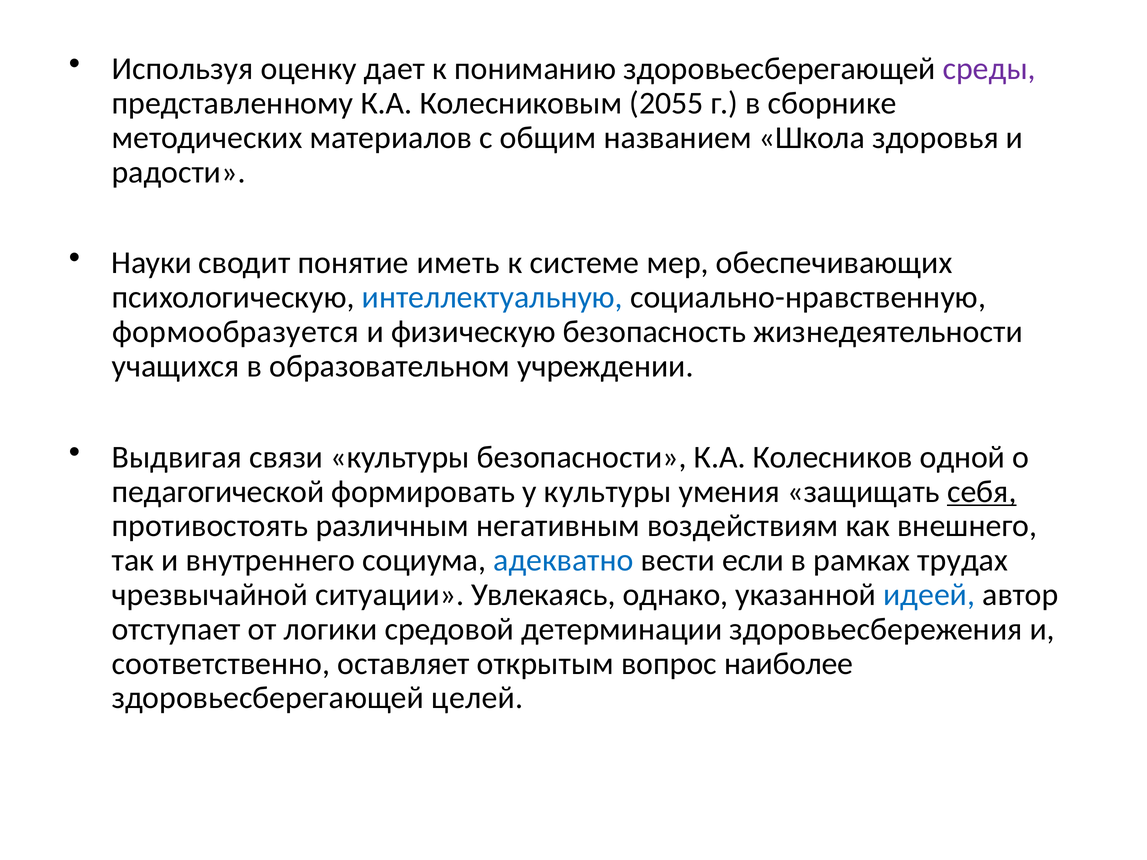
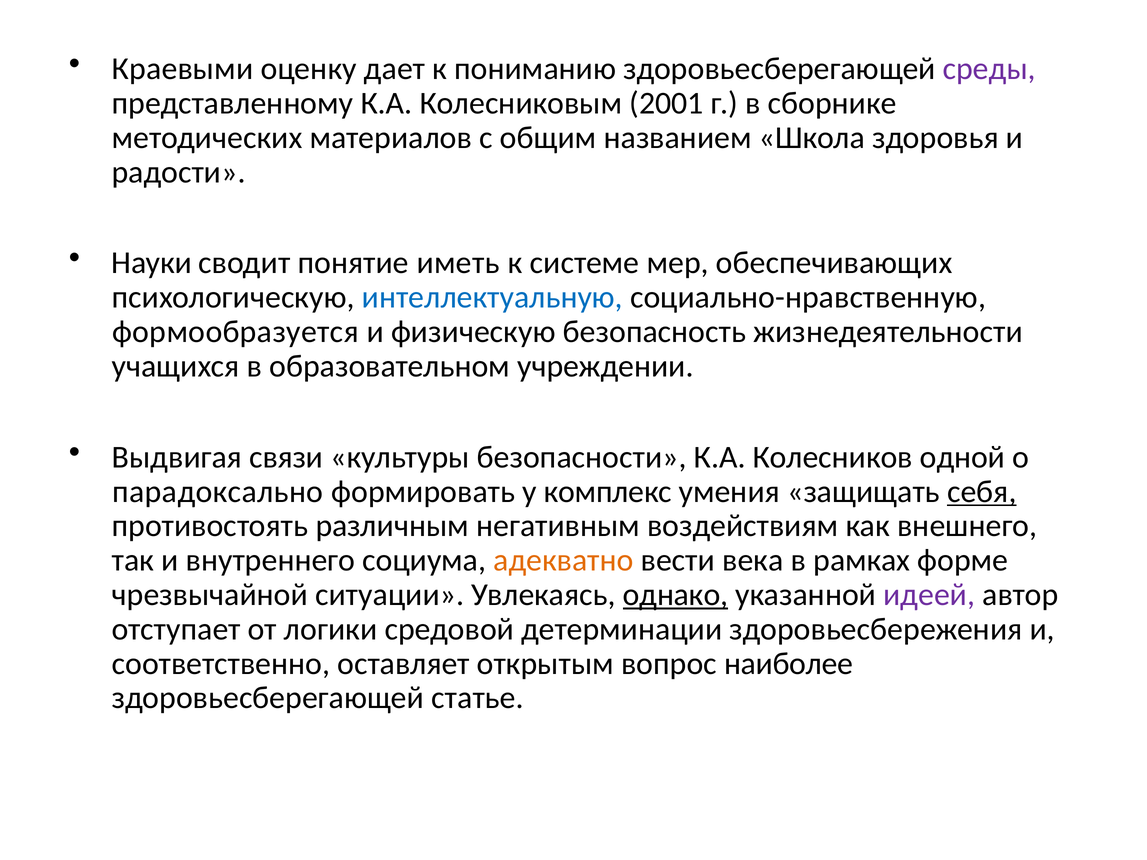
Используя: Используя -> Краевыми (183, 69)
2055: 2055 -> 2001 (666, 103)
педагогической: педагогической -> парадоксально (218, 492)
у культуры: культуры -> комплекс (608, 492)
адекватно colour: blue -> orange (563, 560)
если: если -> века (753, 560)
трудах: трудах -> форме (963, 560)
однако underline: none -> present (675, 595)
идеей colour: blue -> purple (929, 595)
целей: целей -> статье (478, 698)
